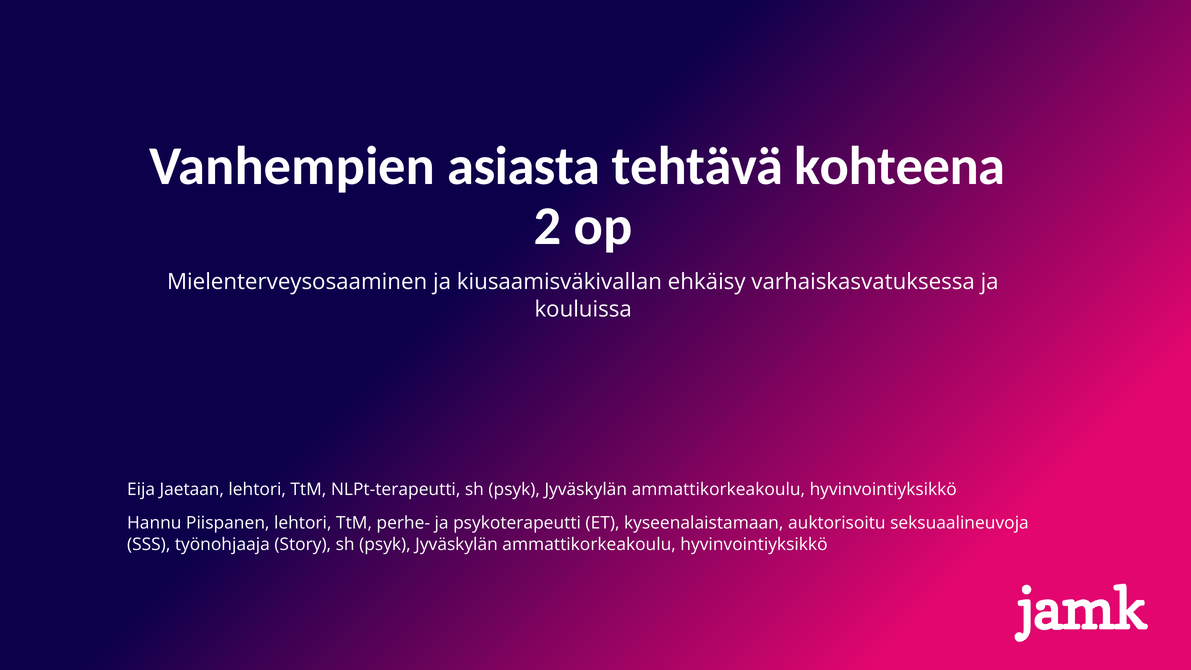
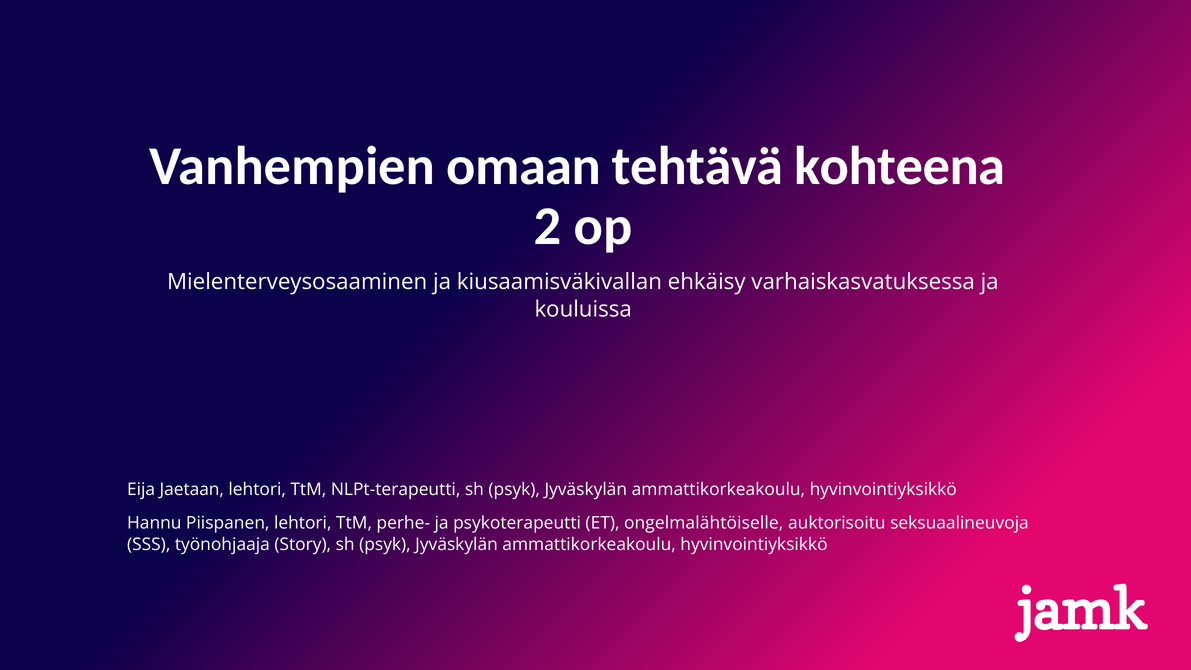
asiasta: asiasta -> omaan (524, 166)
kyseenalaistamaan: kyseenalaistamaan -> ongelmalähtöiselle (704, 523)
